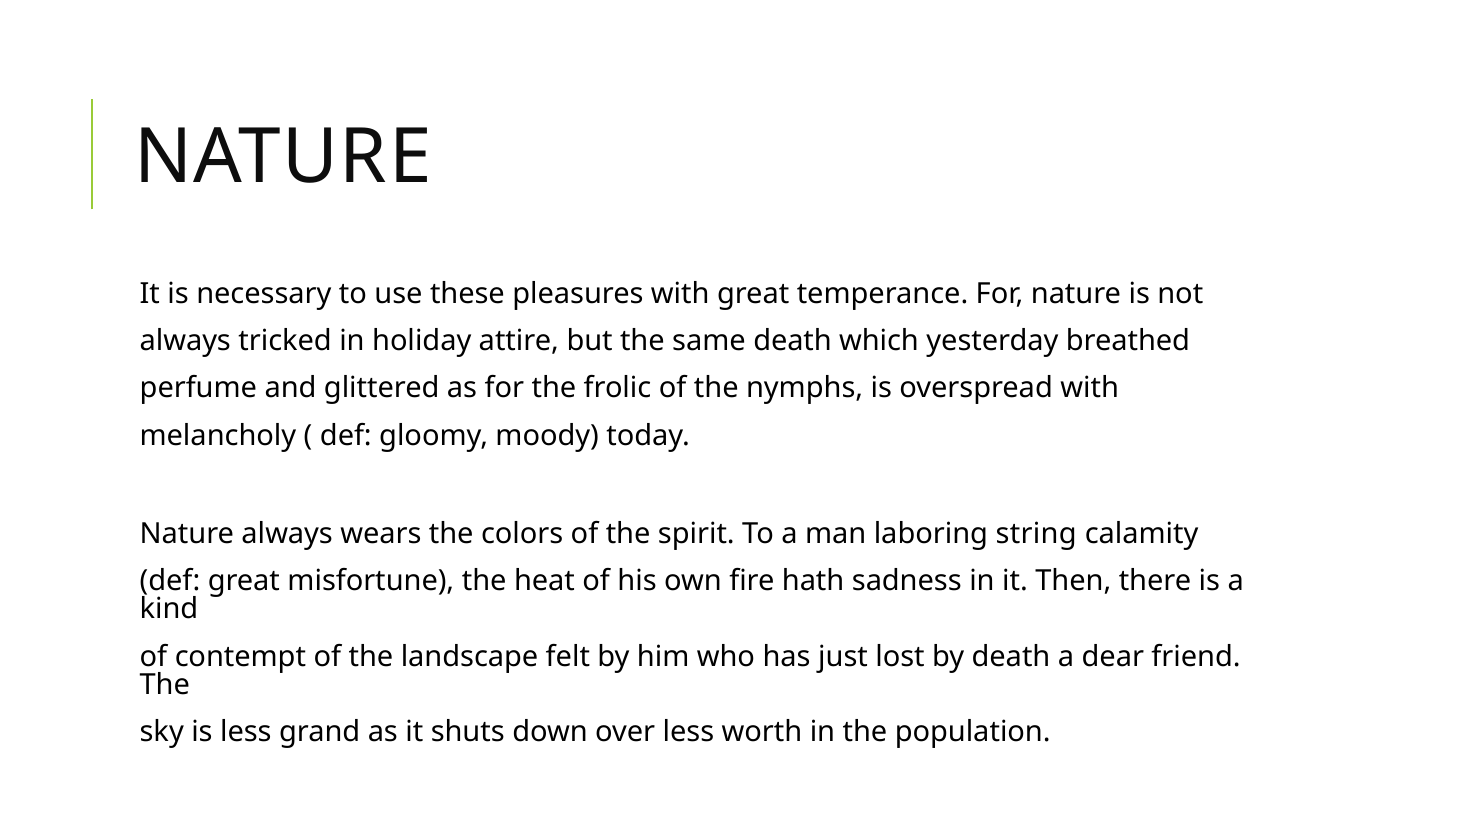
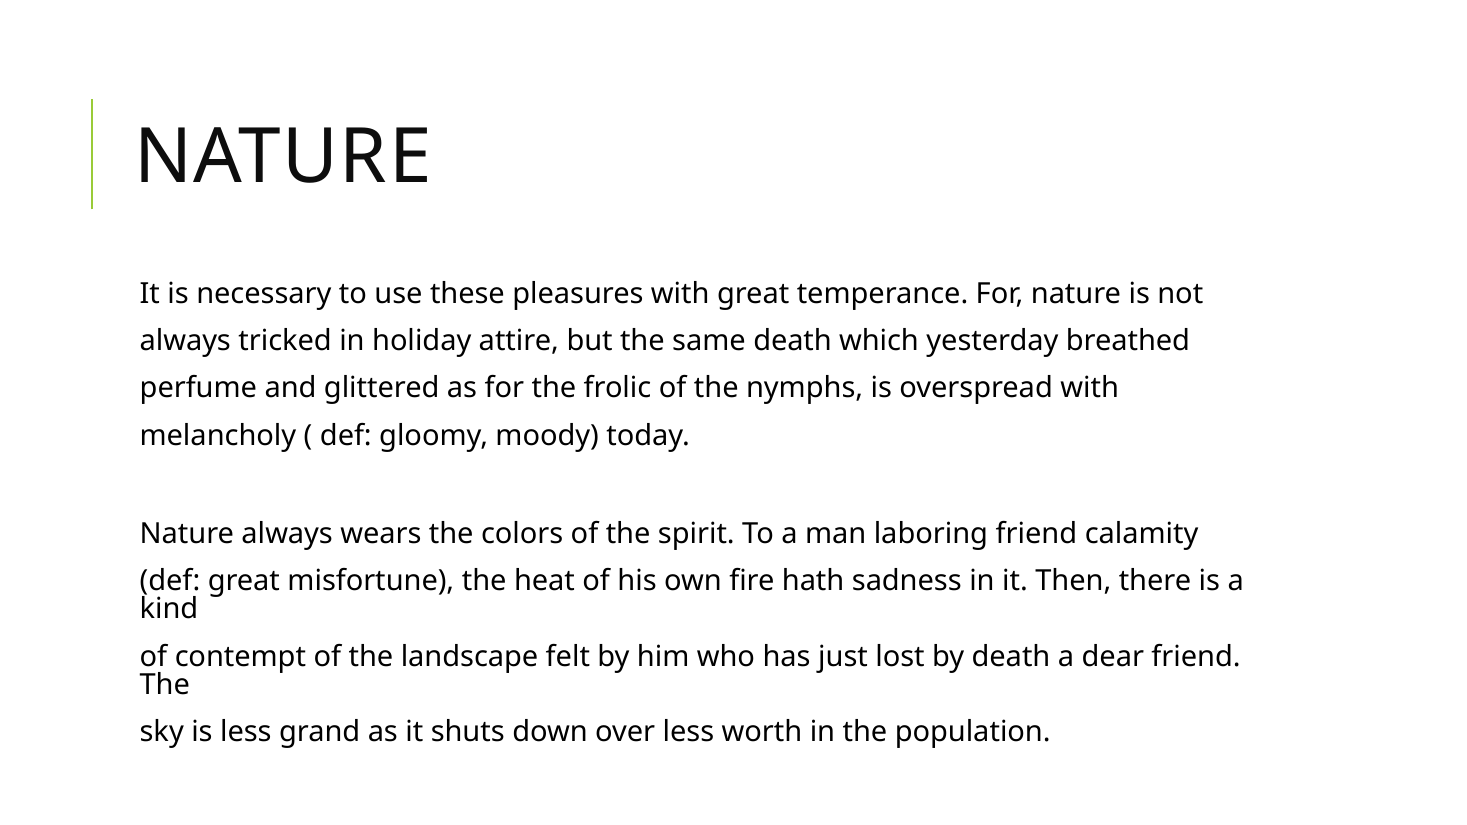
laboring string: string -> friend (1036, 534)
